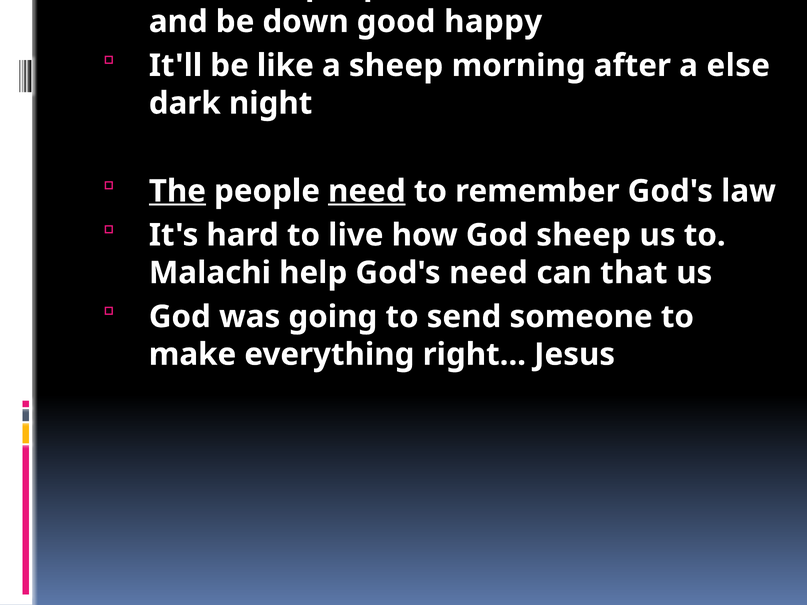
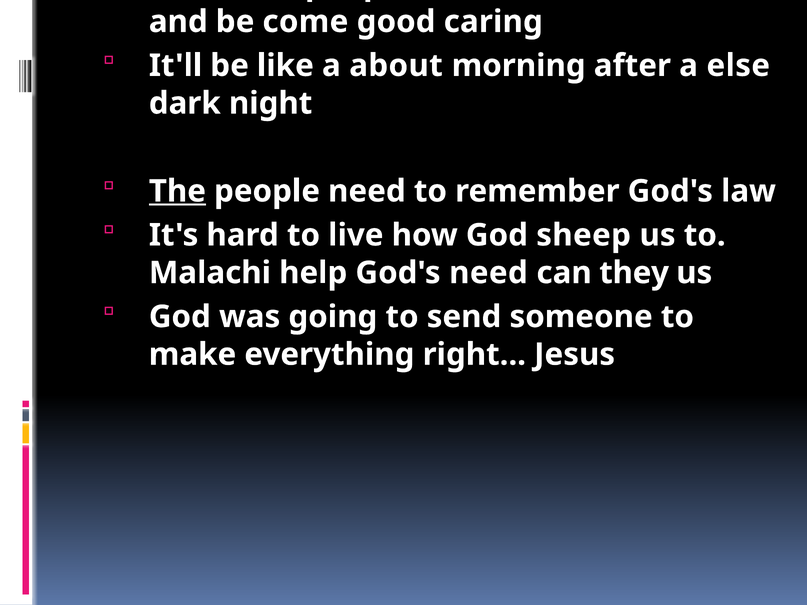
be down: down -> come (305, 22)
good happy: happy -> caring (493, 22)
a sheep: sheep -> about (396, 66)
need underline: present -> none (367, 191)
can that: that -> they (634, 273)
